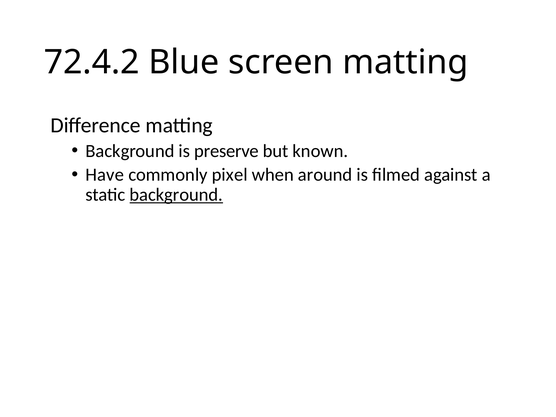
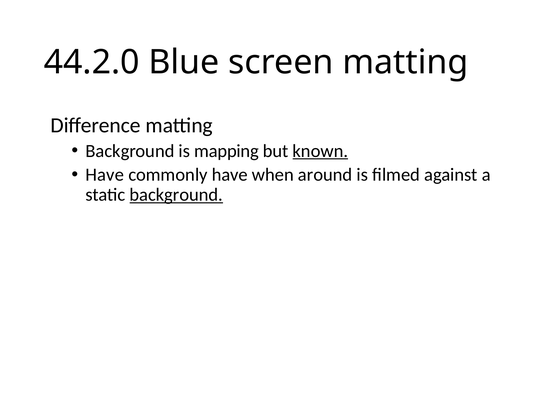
72.4.2: 72.4.2 -> 44.2.0 (92, 62)
preserve: preserve -> mapping (227, 151)
known underline: none -> present (320, 151)
commonly pixel: pixel -> have (230, 175)
